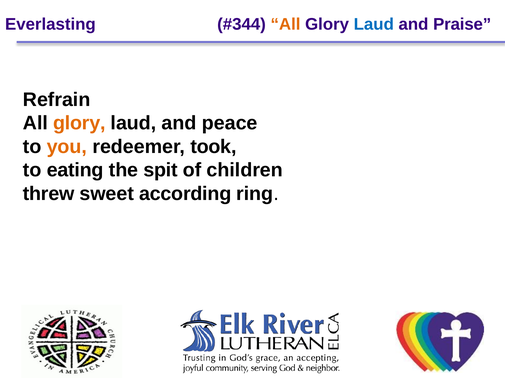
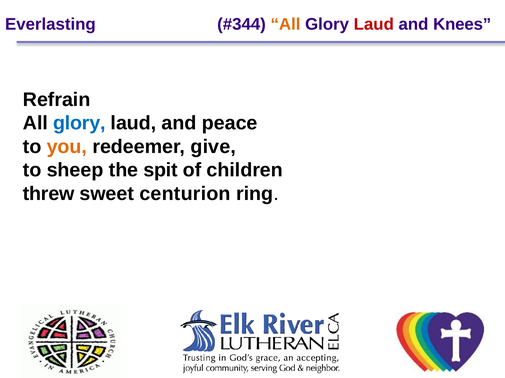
Laud colour: blue -> red (374, 24)
Praise: Praise -> Knees (462, 24)
glory colour: orange -> blue (79, 123)
took: took -> give (213, 147)
eating: eating -> sheep (75, 171)
according: according -> centurion (185, 194)
